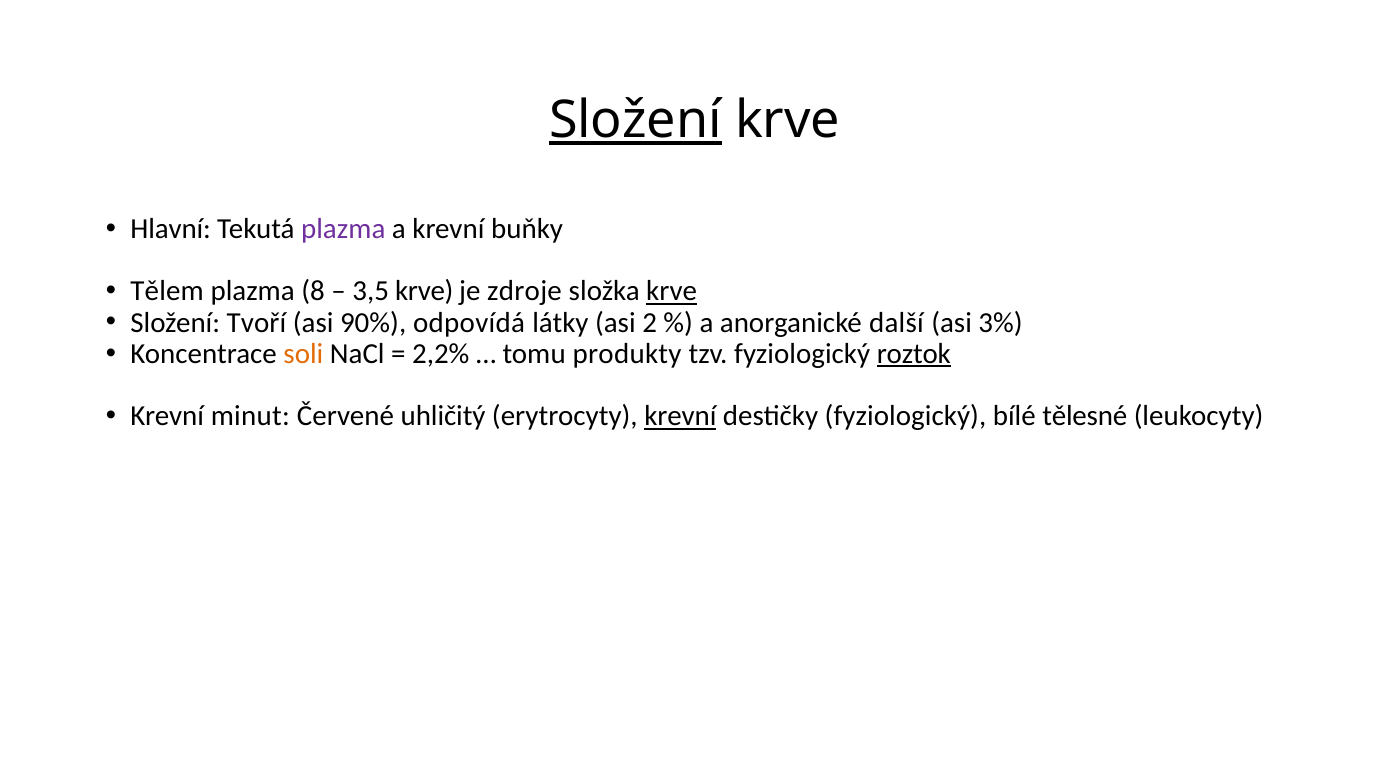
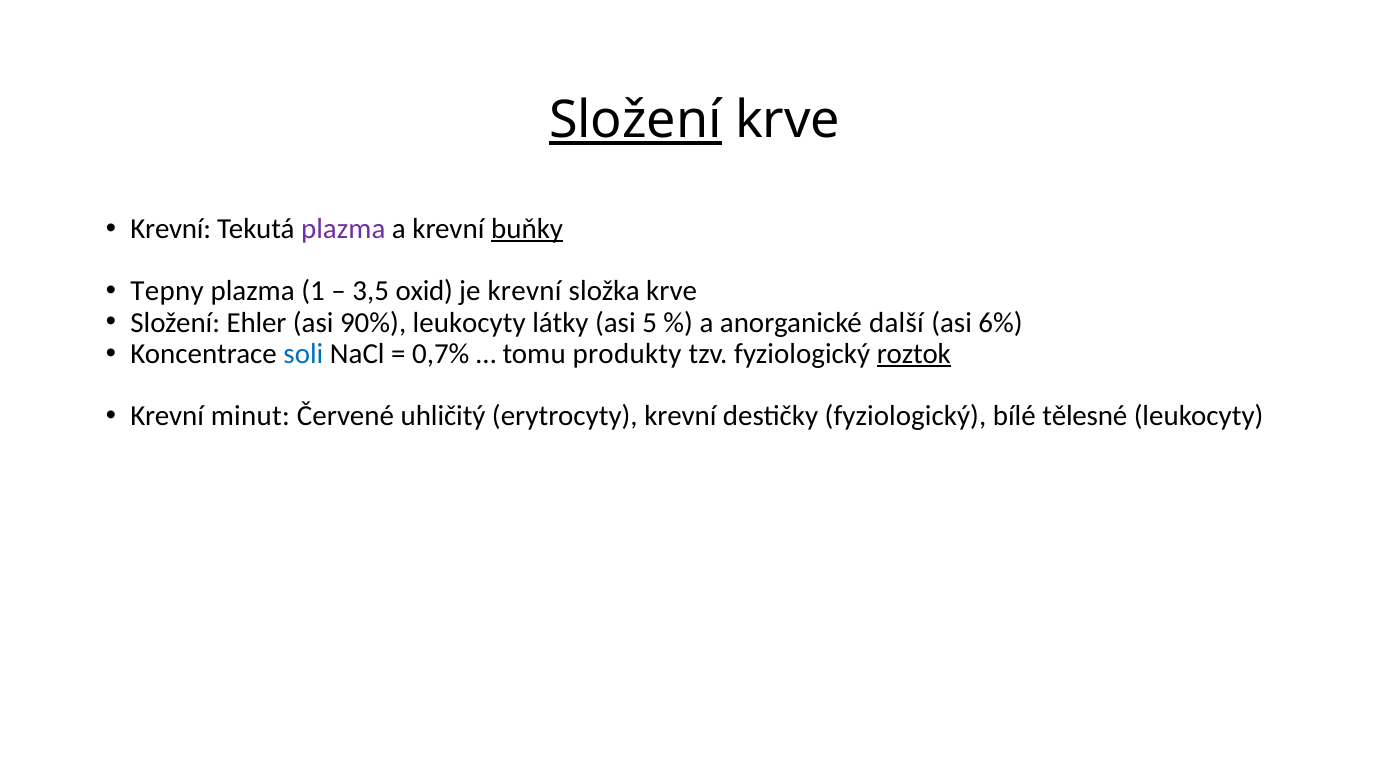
Hlavní: Hlavní -> Krevní (171, 229)
buňky underline: none -> present (527, 229)
Tělem: Tělem -> Tepny (167, 291)
8: 8 -> 1 (313, 291)
3,5 krve: krve -> oxid (424, 291)
je zdroje: zdroje -> krevní (525, 291)
krve underline: present -> none (672, 291)
Tvoří: Tvoří -> Ehler (257, 323)
90% odpovídá: odpovídá -> leukocyty (469, 323)
2: 2 -> 5 (650, 323)
3%: 3% -> 6% (1001, 323)
soli colour: orange -> blue (303, 354)
2,2%: 2,2% -> 0,7% (441, 354)
krevní underline: present -> none (680, 416)
